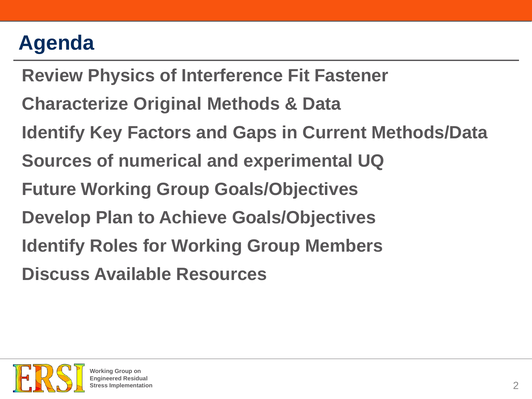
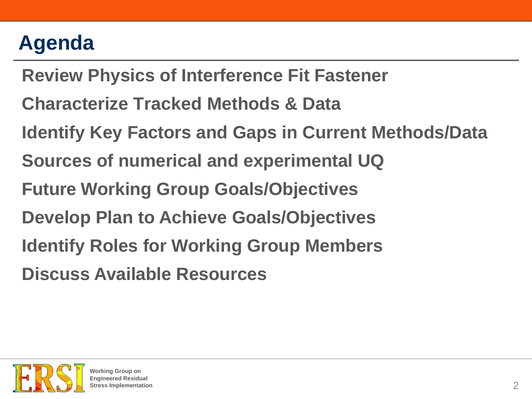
Original: Original -> Tracked (168, 104)
